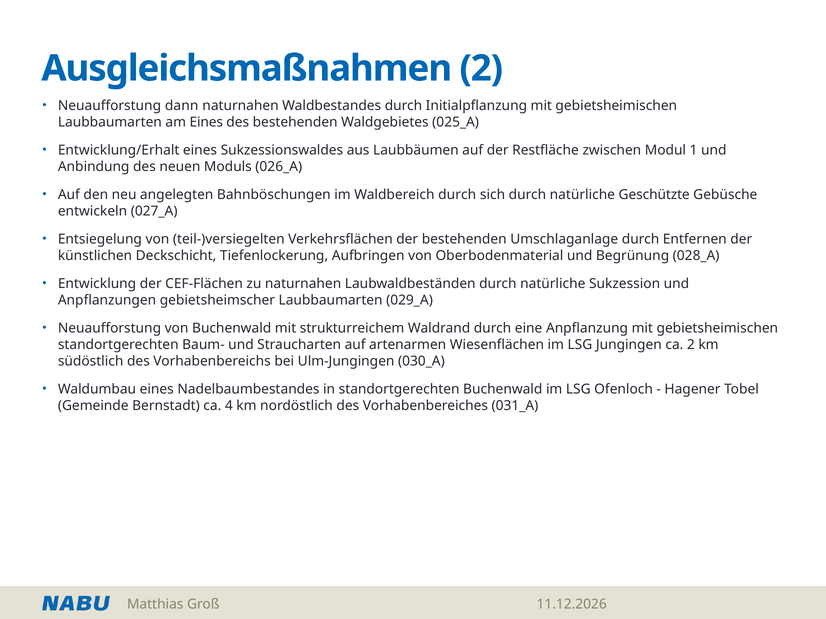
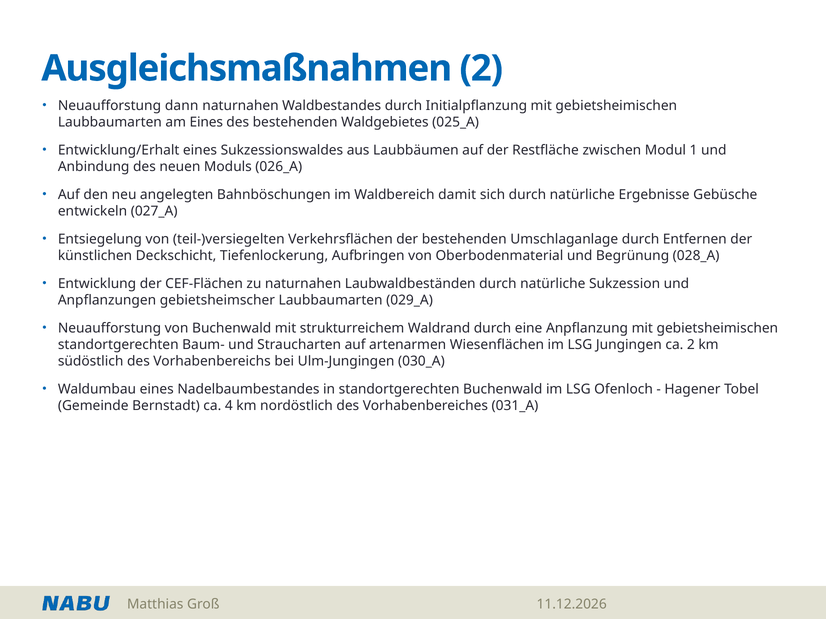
Waldbereich durch: durch -> damit (457, 195)
Geschützte: Geschützte -> Ergebnisse (654, 195)
